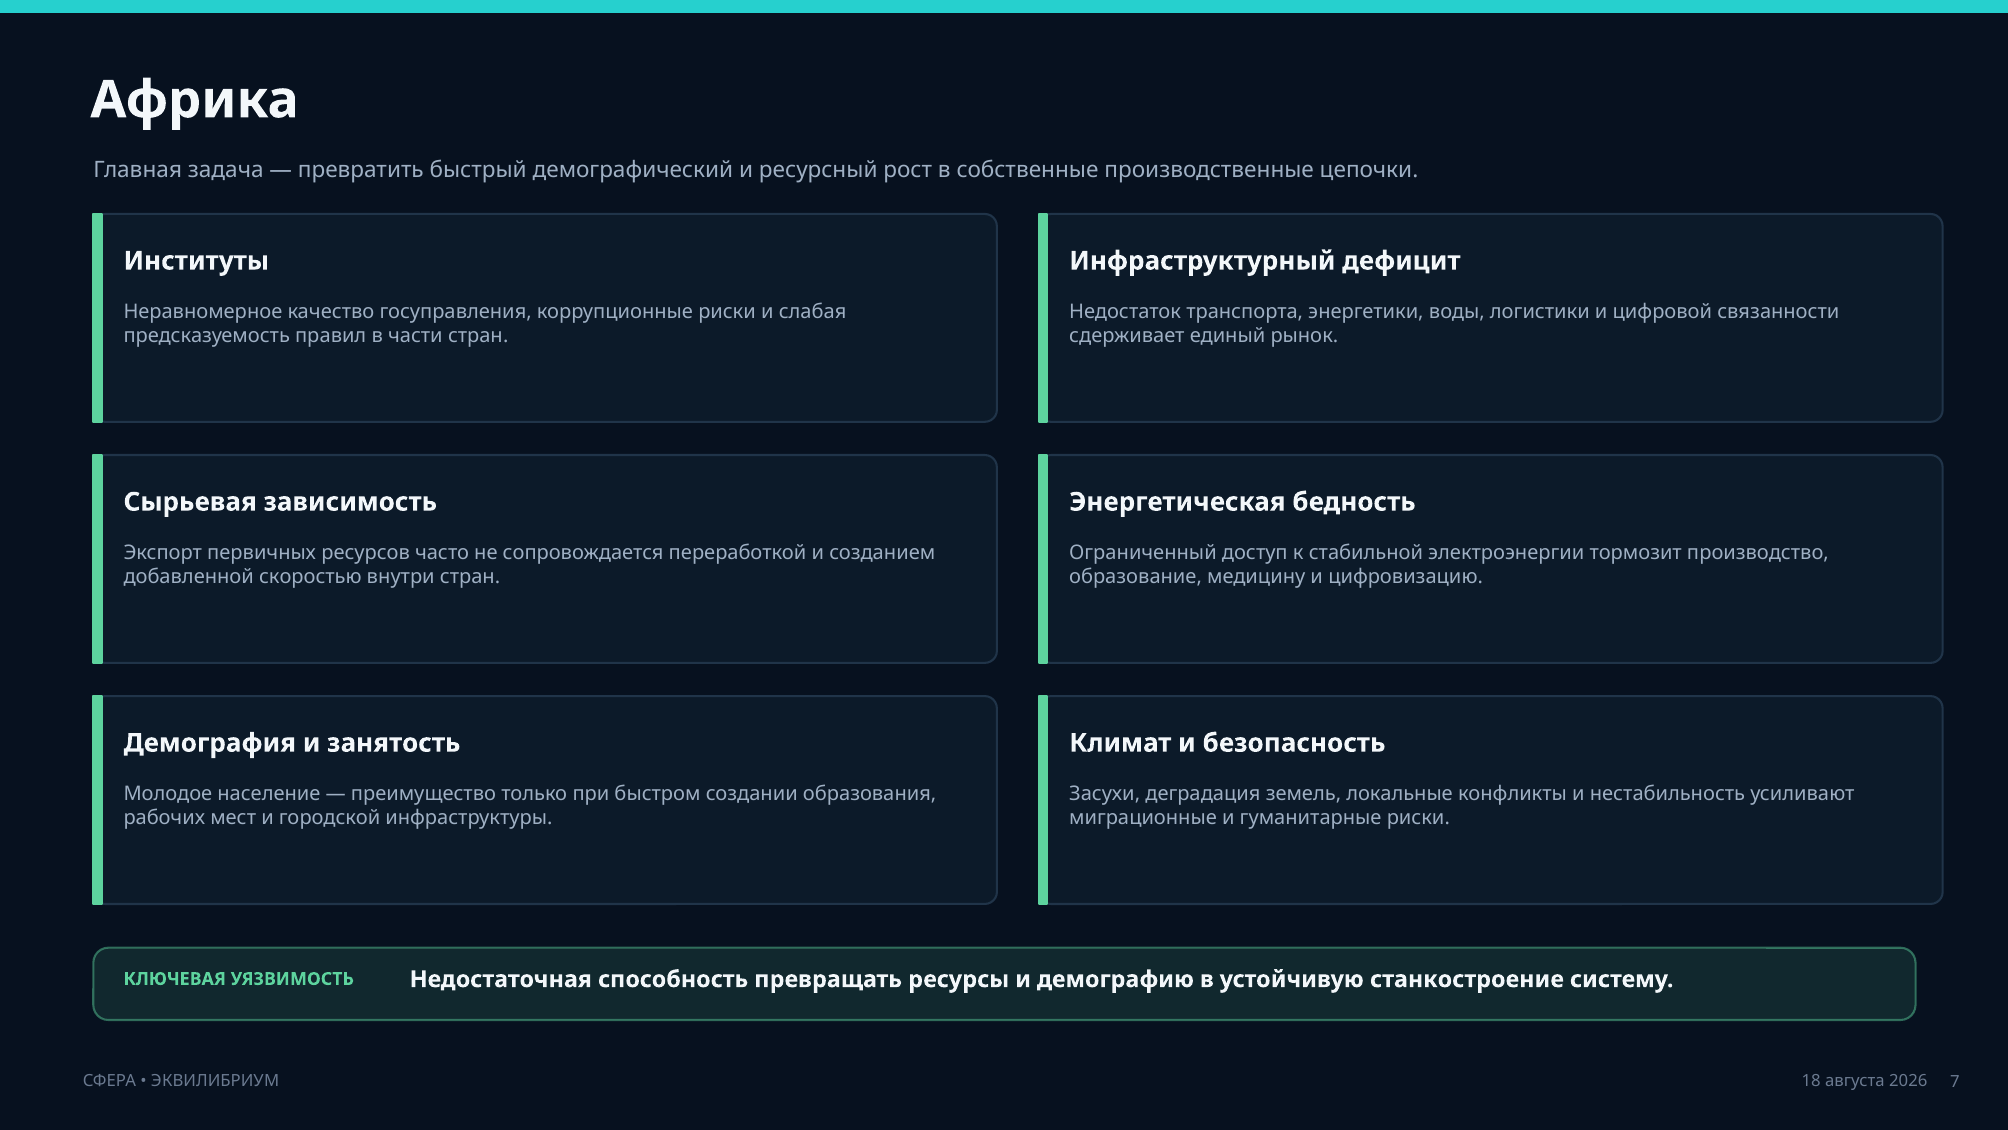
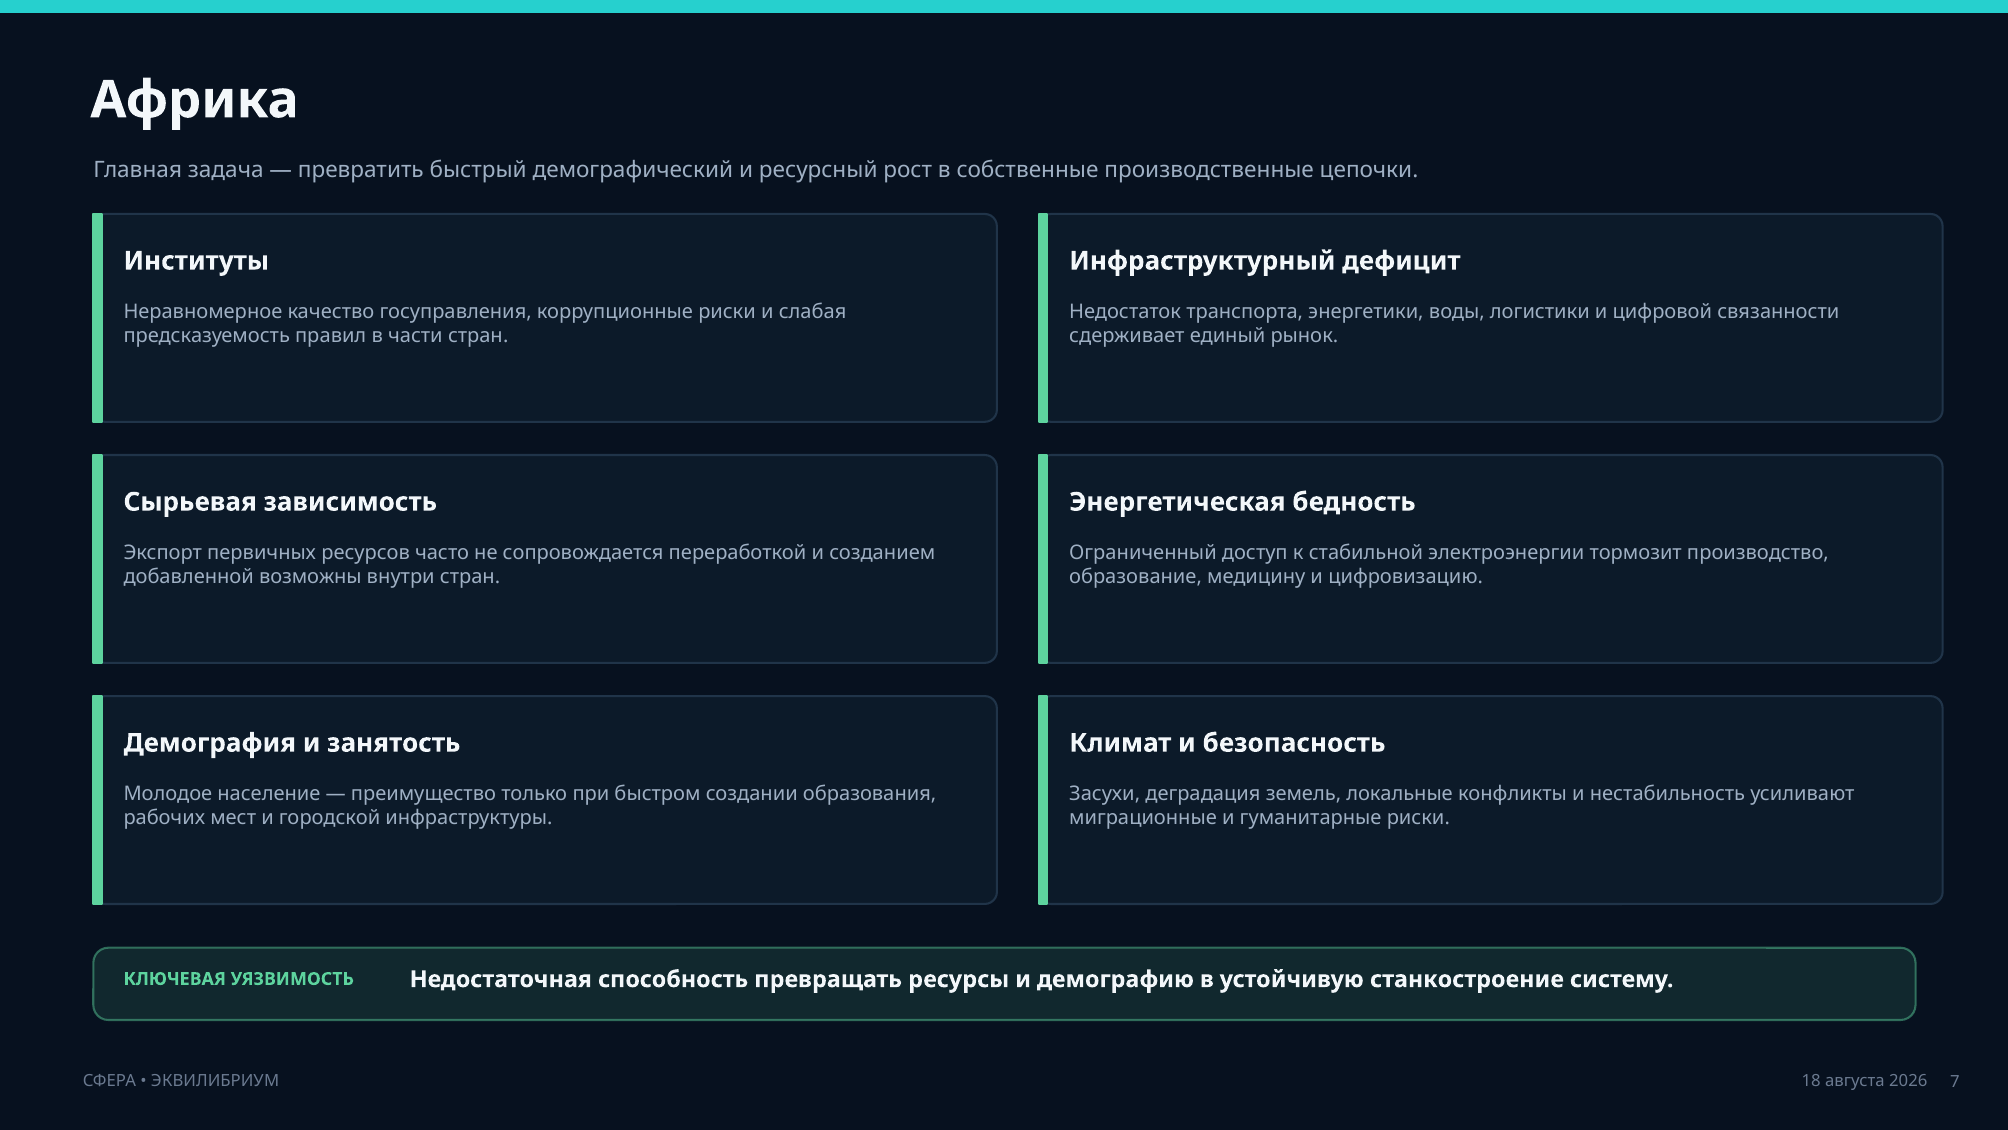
скоростью: скоростью -> возможны (310, 577)
